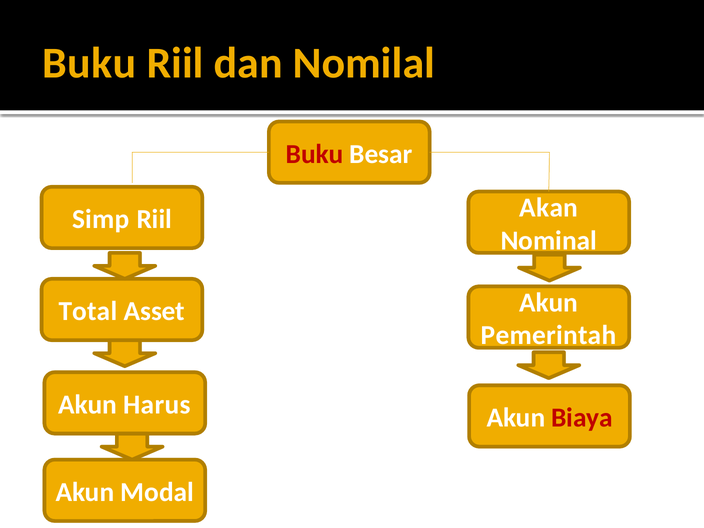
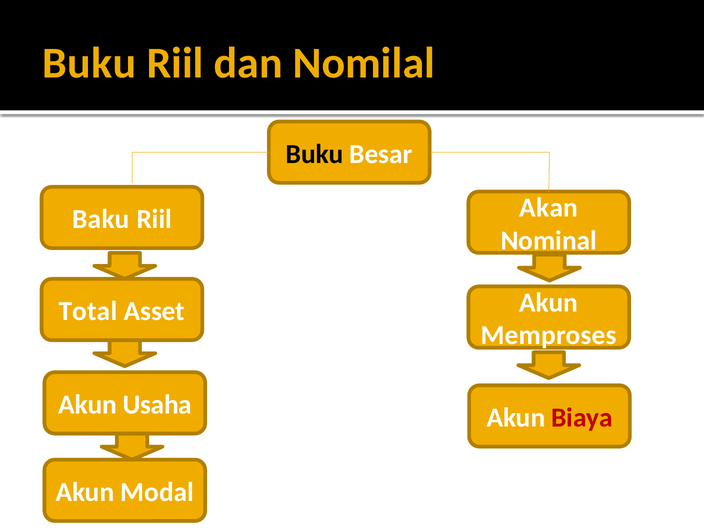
Buku colour: red -> black (315, 154)
Simp: Simp -> Baku (101, 219)
Pemerintah: Pemerintah -> Memproses (549, 335)
Harus: Harus -> Usaha (157, 405)
